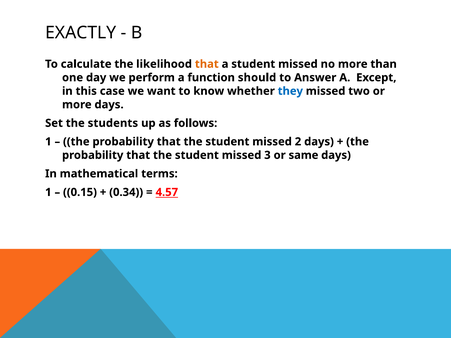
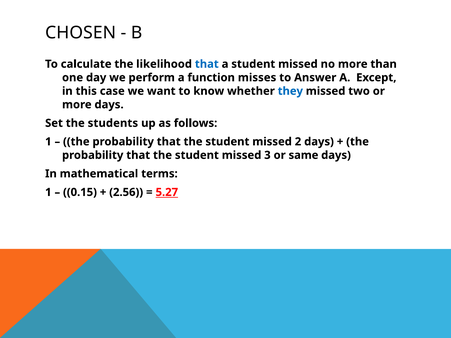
EXACTLY: EXACTLY -> CHOSEN (81, 33)
that colour: orange -> blue (207, 64)
should: should -> misses (257, 78)
0.34: 0.34 -> 2.56 (126, 192)
4.57: 4.57 -> 5.27 (167, 192)
